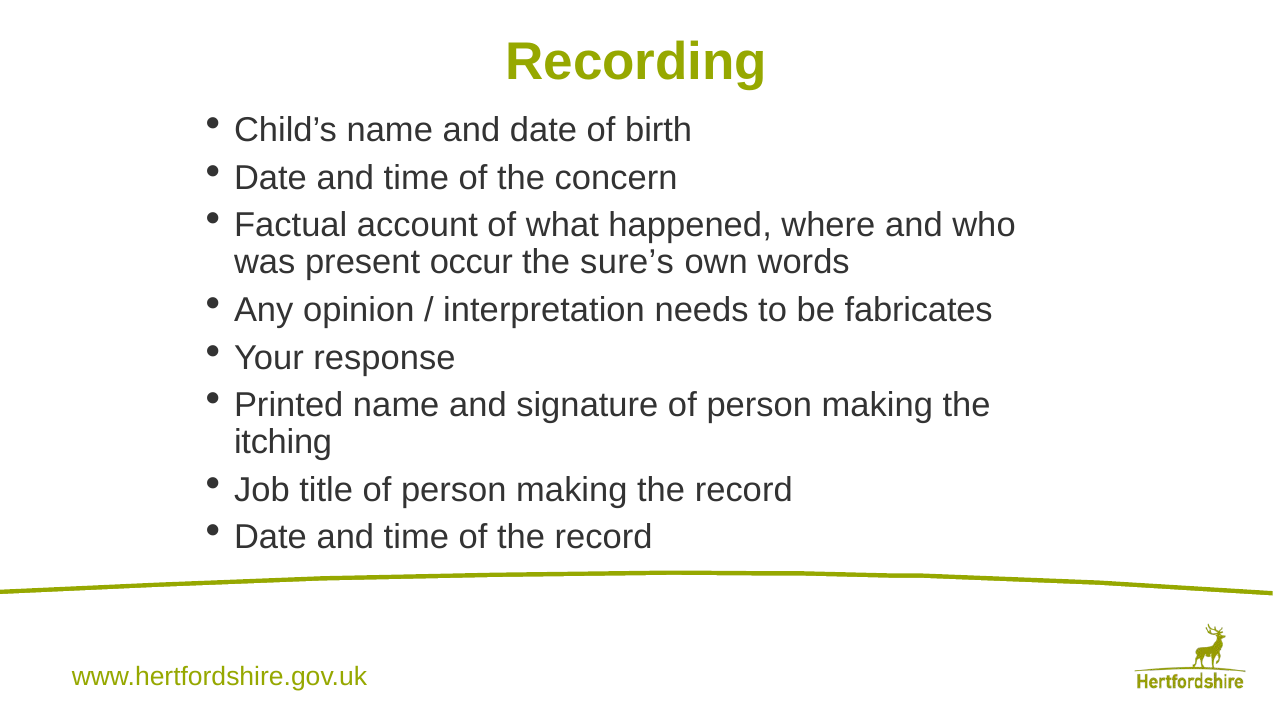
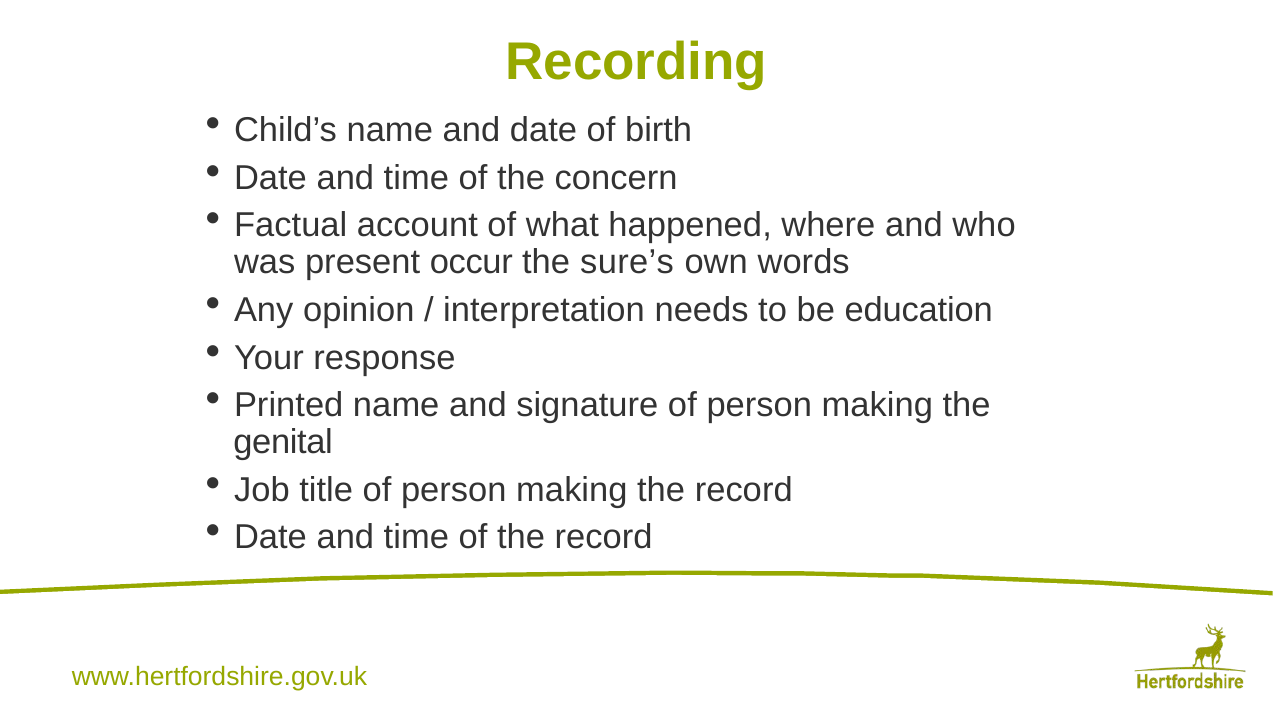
fabricates: fabricates -> education (919, 310)
itching: itching -> genital (283, 442)
